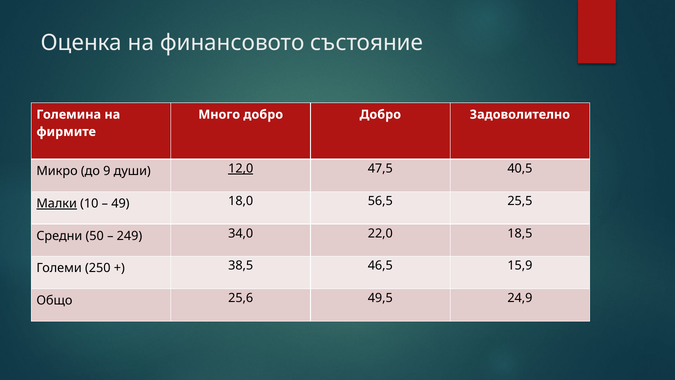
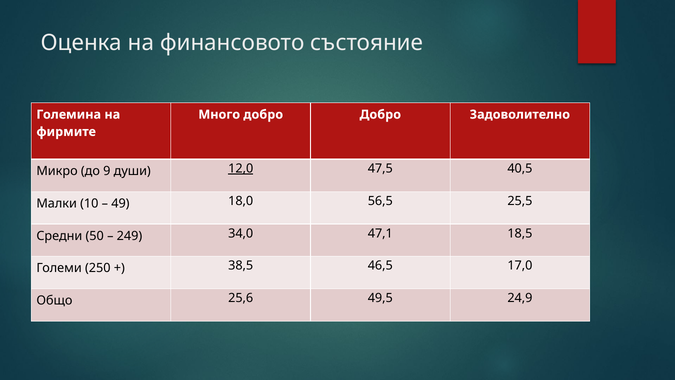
Малки underline: present -> none (57, 203)
22,0: 22,0 -> 47,1 (380, 233)
15,9: 15,9 -> 17,0 (520, 265)
